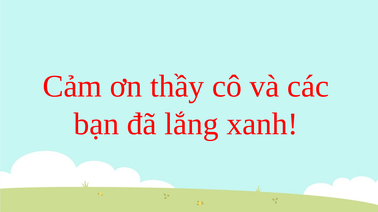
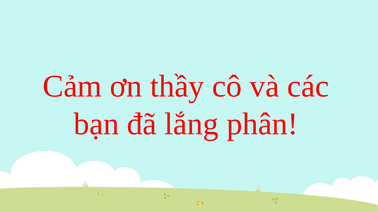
xanh: xanh -> phân (262, 124)
